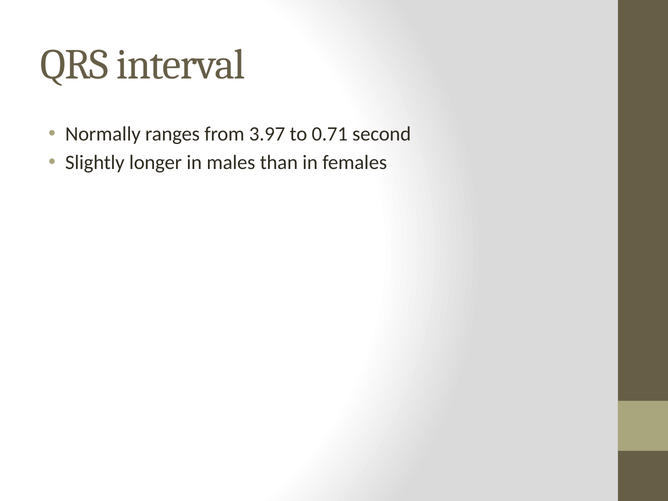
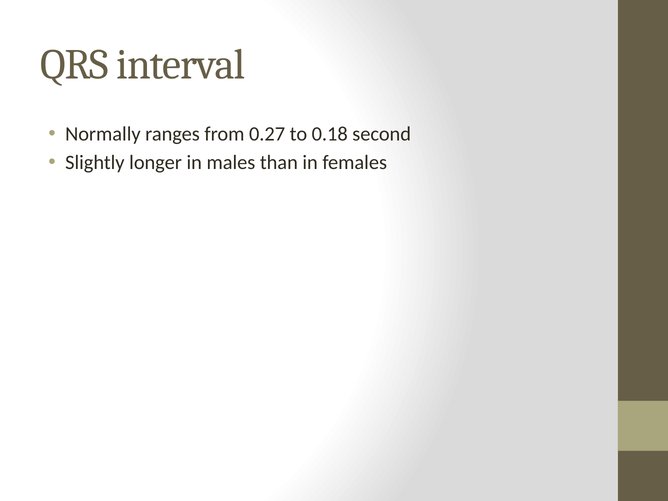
3.97: 3.97 -> 0.27 (267, 134)
0.71: 0.71 -> 0.18 (330, 134)
